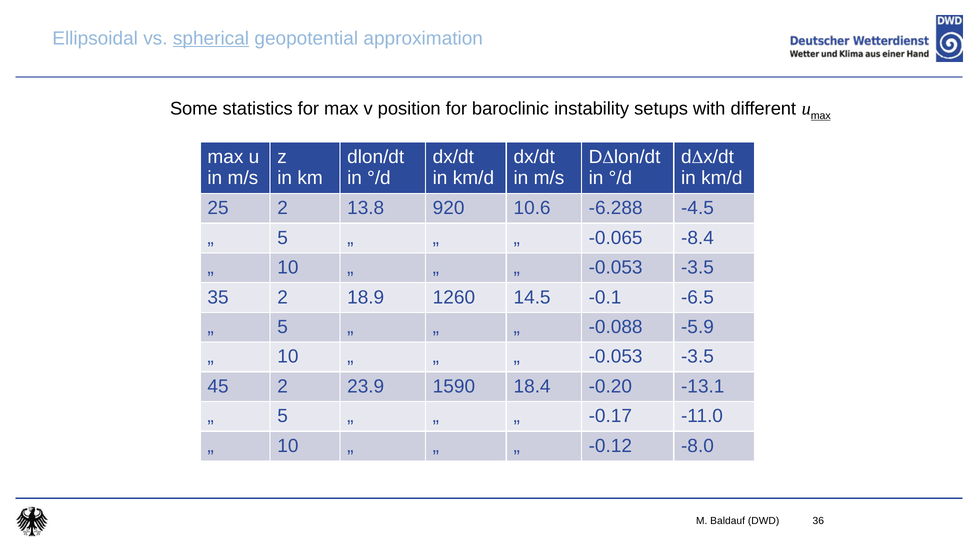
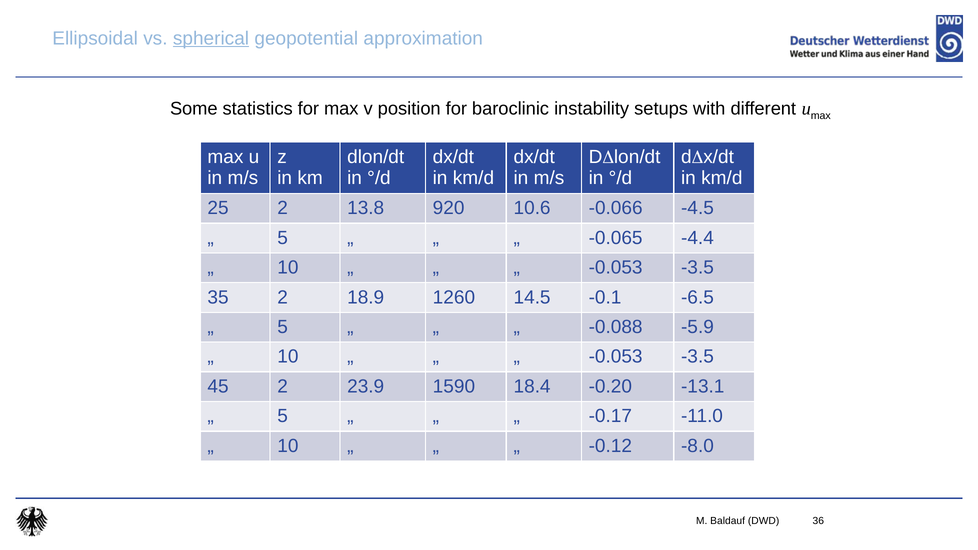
max underline: present -> none (821, 116)
-6.288: -6.288 -> -0.066 (616, 208)
-8.4: -8.4 -> -4.4 (697, 238)
